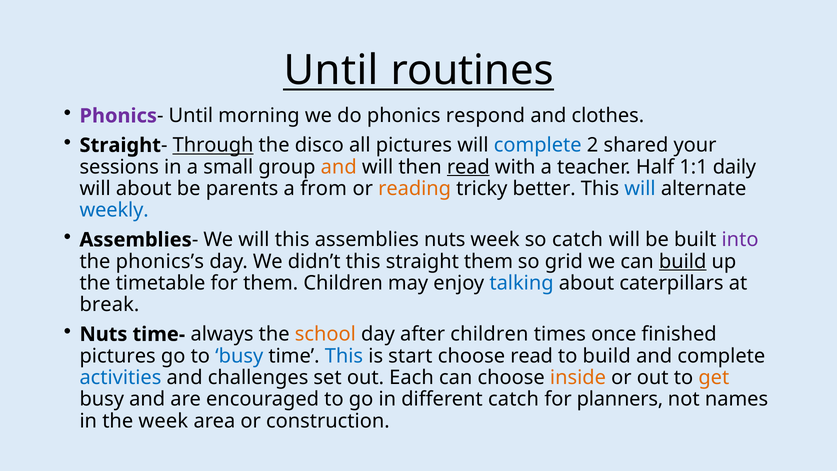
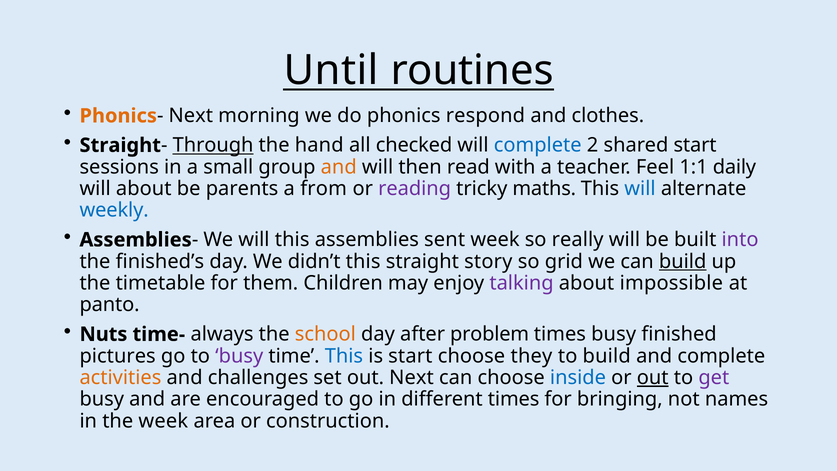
Phonics colour: purple -> orange (118, 116)
Until: Until -> Next (191, 116)
disco: disco -> hand (319, 145)
all pictures: pictures -> checked (414, 145)
shared your: your -> start (695, 145)
read underline: present -> none (468, 167)
Half: Half -> Feel (655, 167)
reading colour: orange -> purple (415, 189)
better: better -> maths (544, 189)
assemblies nuts: nuts -> sent (445, 240)
so catch: catch -> really (578, 240)
phonics’s: phonics’s -> finished’s (160, 261)
straight them: them -> story (488, 261)
talking colour: blue -> purple (522, 283)
caterpillars: caterpillars -> impossible (671, 283)
break: break -> panto (110, 305)
after children: children -> problem (490, 334)
times once: once -> busy (614, 334)
busy colour: blue -> purple (239, 356)
choose read: read -> they (531, 356)
activities colour: blue -> orange (120, 377)
out Each: Each -> Next (411, 377)
inside colour: orange -> blue (578, 377)
out underline: none -> present (653, 377)
get colour: orange -> purple (714, 377)
different catch: catch -> times (514, 399)
planners: planners -> bringing (620, 399)
